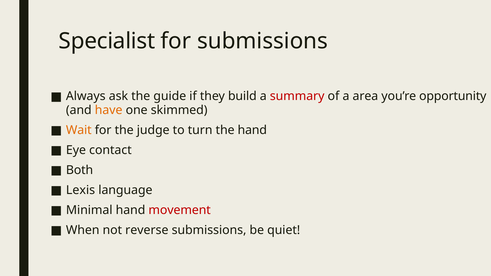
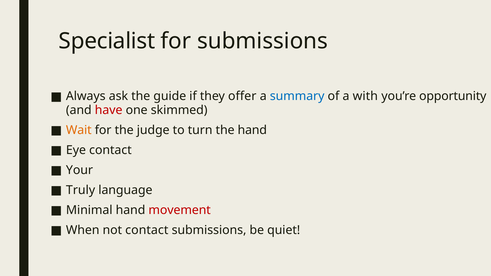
build: build -> offer (242, 96)
summary colour: red -> blue (297, 96)
area: area -> with (365, 96)
have colour: orange -> red (109, 110)
Both: Both -> Your (80, 170)
Lexis: Lexis -> Truly (81, 190)
not reverse: reverse -> contact (147, 230)
